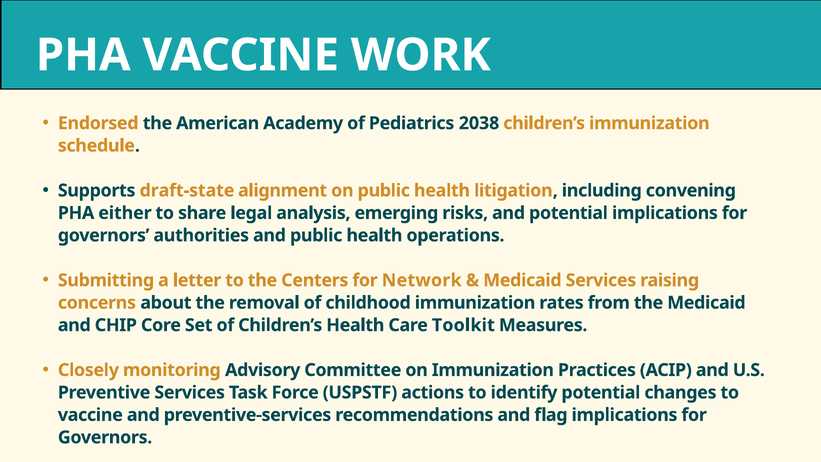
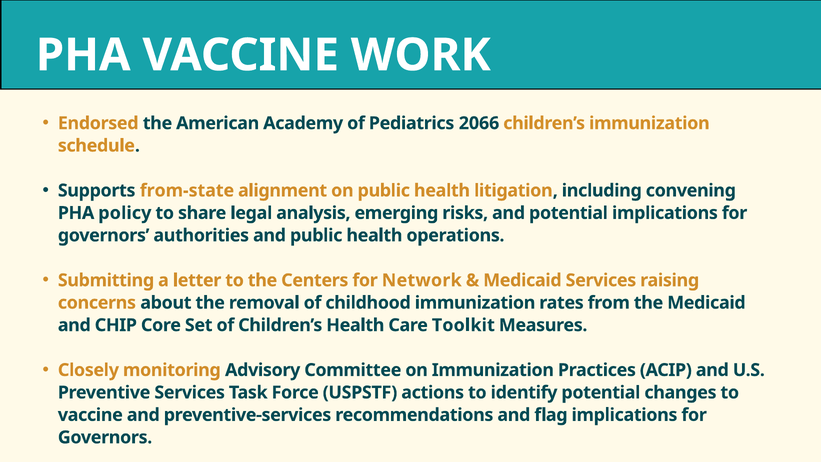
2038: 2038 -> 2066 (479, 123)
draft-state: draft-state -> from-state (187, 190)
either: either -> policy (125, 213)
